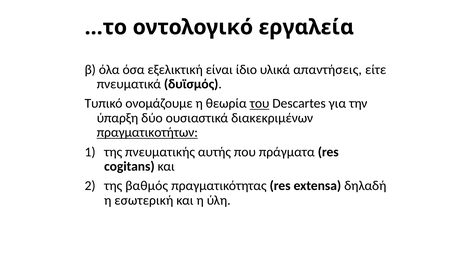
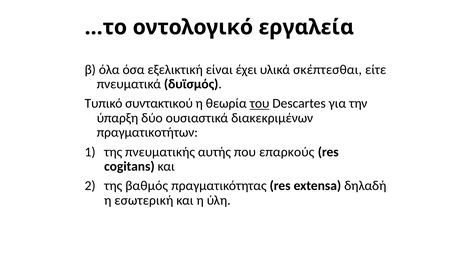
ίδιο: ίδιο -> έχει (246, 70)
απαντήσεις: απαντήσεις -> σκέπτεσθαι (328, 70)
ονομάζουμε: ονομάζουμε -> συντακτικού (159, 104)
πραγματικοτήτων underline: present -> none (147, 133)
πράγματα: πράγματα -> επαρκούς (287, 152)
